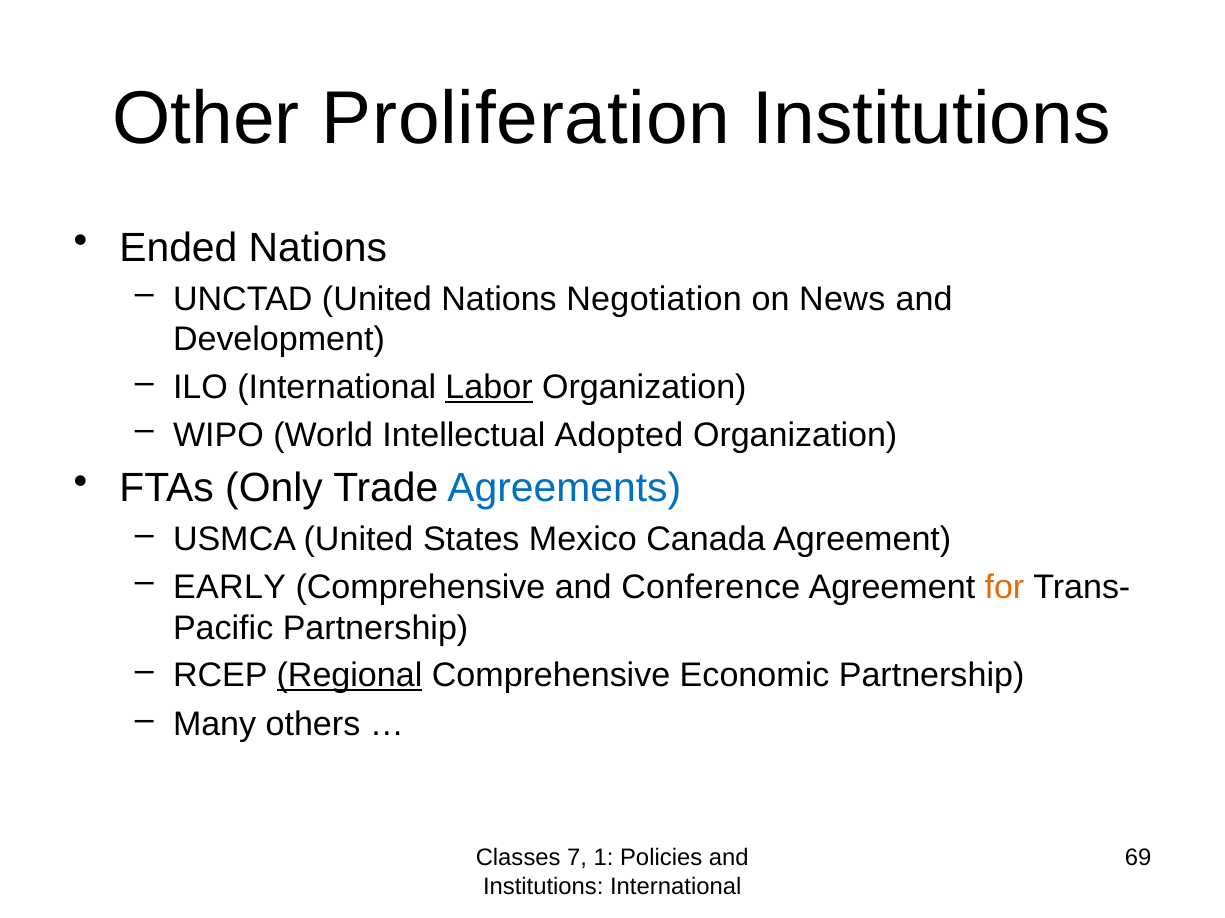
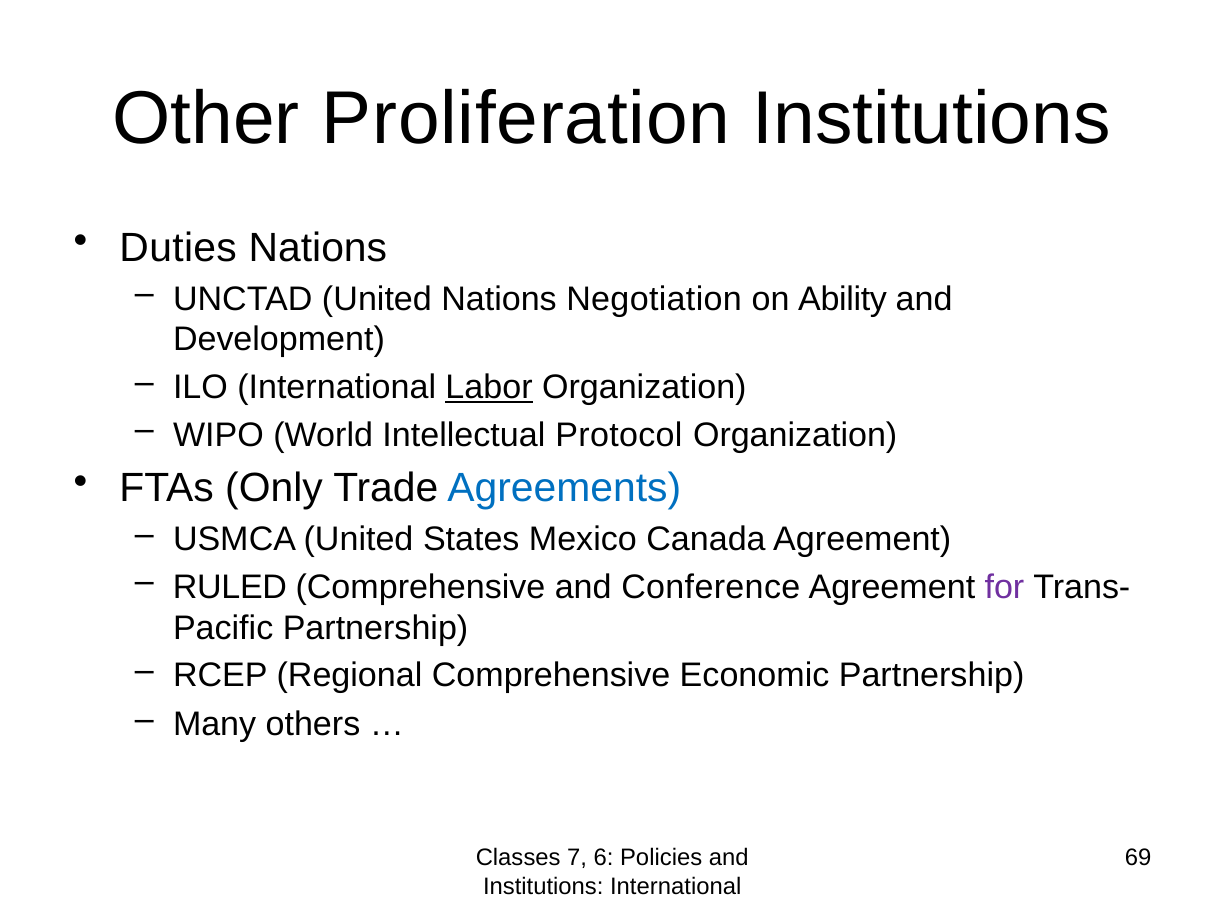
Ended: Ended -> Duties (178, 248)
News: News -> Ability (843, 299)
Adopted: Adopted -> Protocol (619, 435)
EARLY: EARLY -> RULED (230, 588)
for colour: orange -> purple (1004, 588)
Regional underline: present -> none (349, 676)
1: 1 -> 6 (604, 859)
